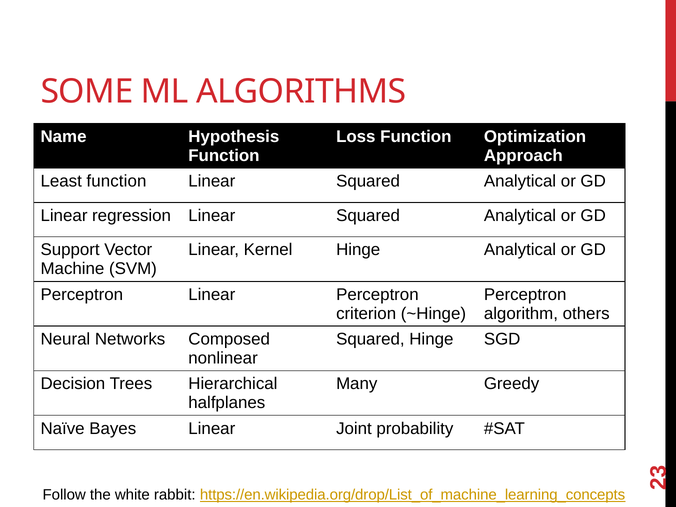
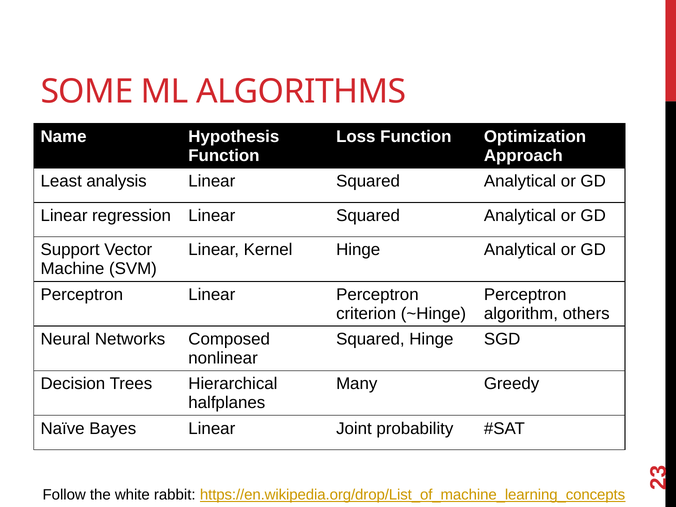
Least function: function -> analysis (117, 181)
